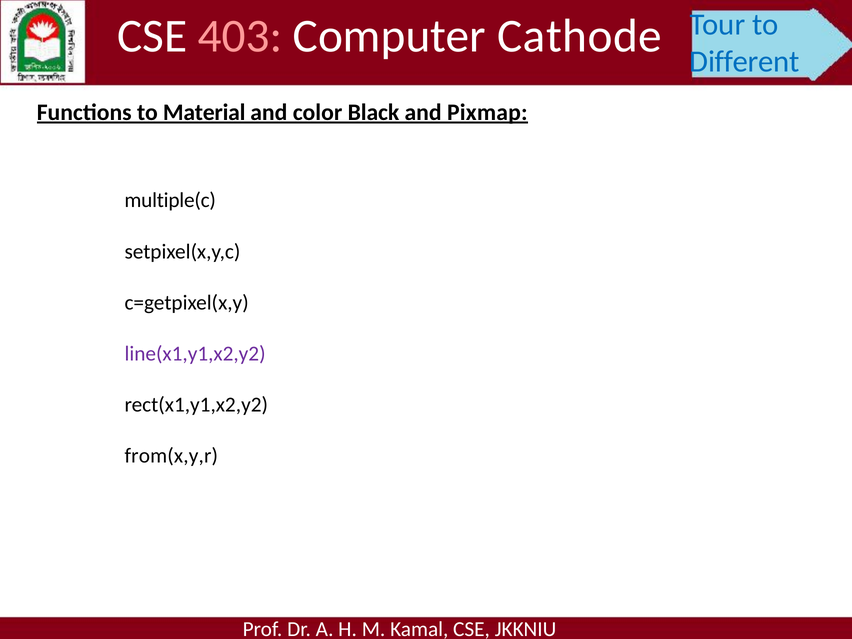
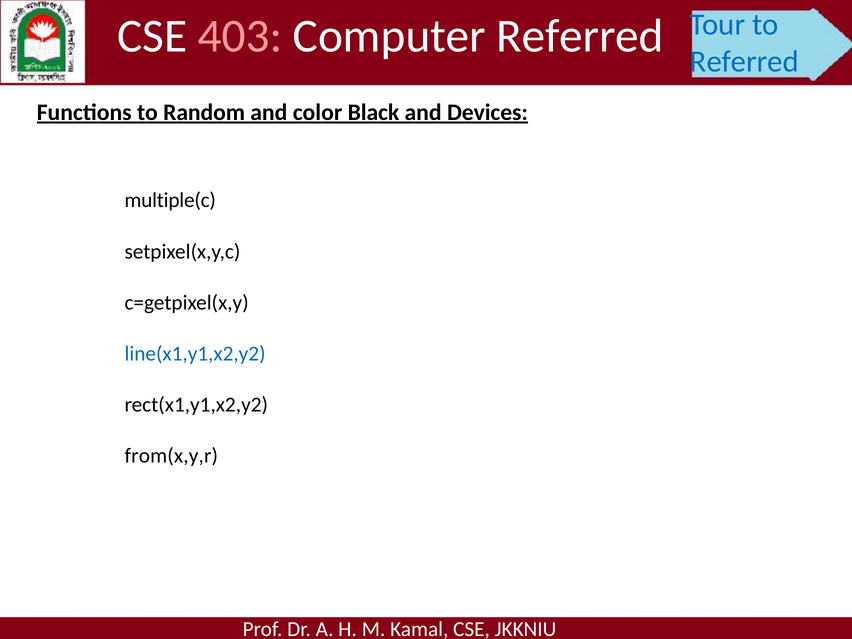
Computer Cathode: Cathode -> Referred (580, 36)
Different: Different -> Referred (744, 62)
Material: Material -> Random (204, 112)
Pixmap: Pixmap -> Devices (487, 112)
line(x1,y1,x2,y2 colour: purple -> blue (195, 354)
